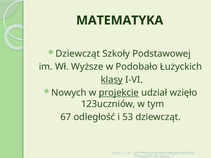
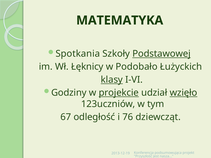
Dziewcząt: Dziewcząt -> Spotkania (78, 54)
Podstawowej underline: none -> present (162, 54)
Wyższe: Wyższe -> Łęknicy (87, 67)
Nowych: Nowych -> Godziny (69, 93)
wzięło underline: none -> present (184, 93)
53: 53 -> 76 (128, 117)
